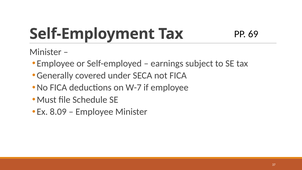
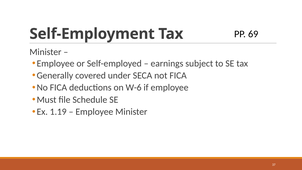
W-7: W-7 -> W-6 (134, 88)
8.09: 8.09 -> 1.19 (58, 112)
